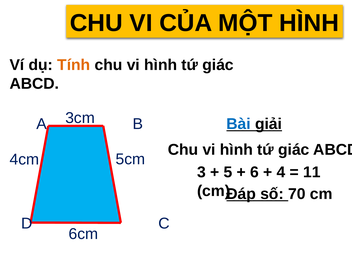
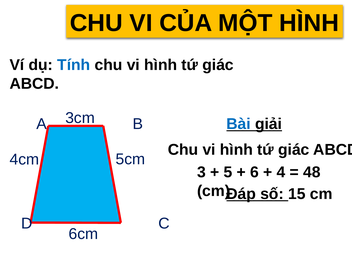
Tính colour: orange -> blue (74, 65)
11: 11 -> 48 (312, 172)
70: 70 -> 15 (297, 194)
